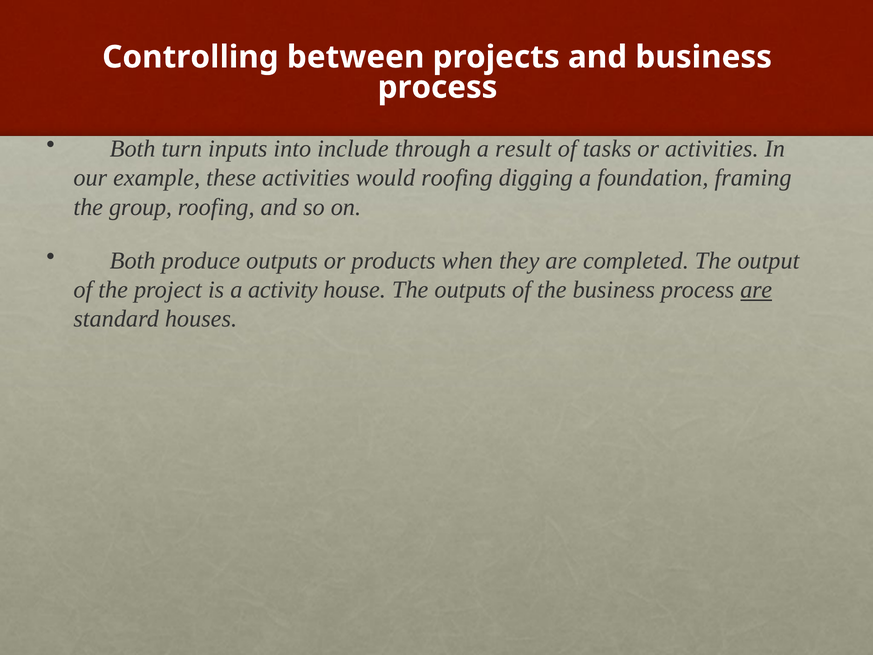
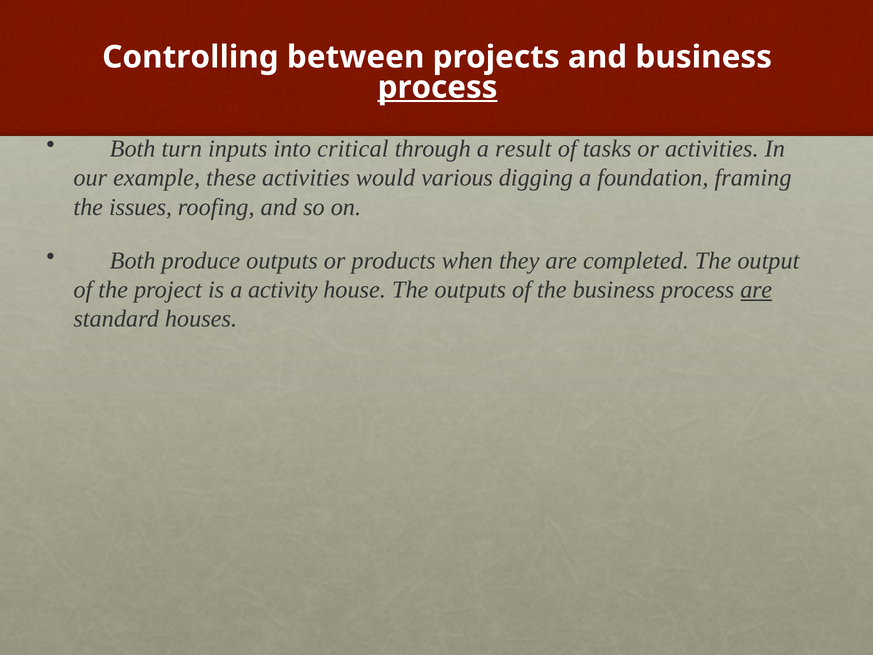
process underline: none -> present (438, 87)
include: include -> critical (353, 149)
would roofing: roofing -> various (457, 178)
group: group -> issues (141, 207)
